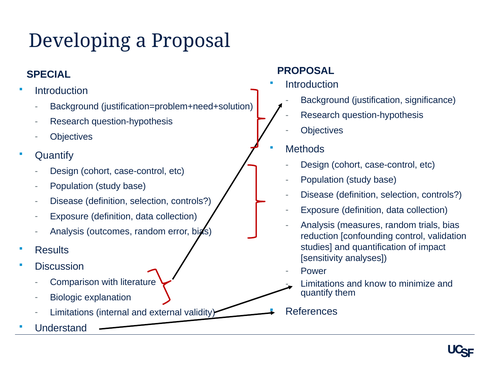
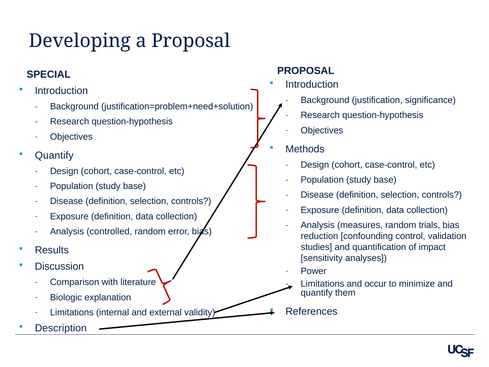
outcomes: outcomes -> controlled (109, 231)
know: know -> occur (375, 284)
Understand: Understand -> Description (61, 328)
